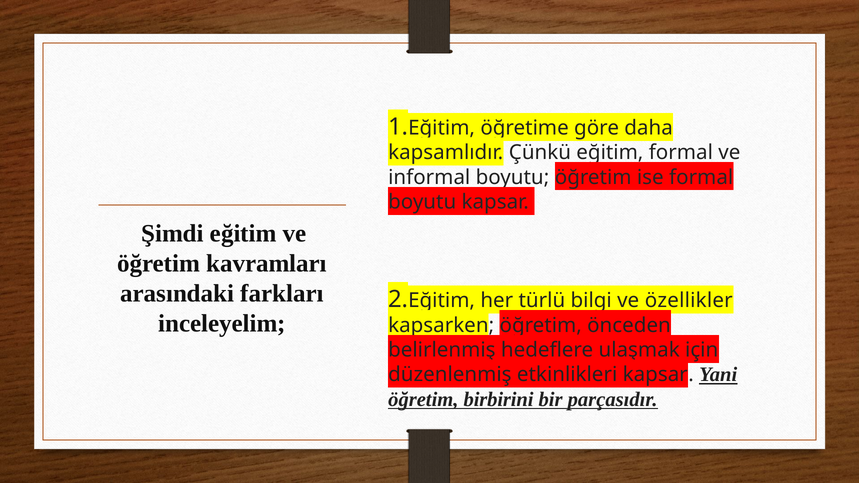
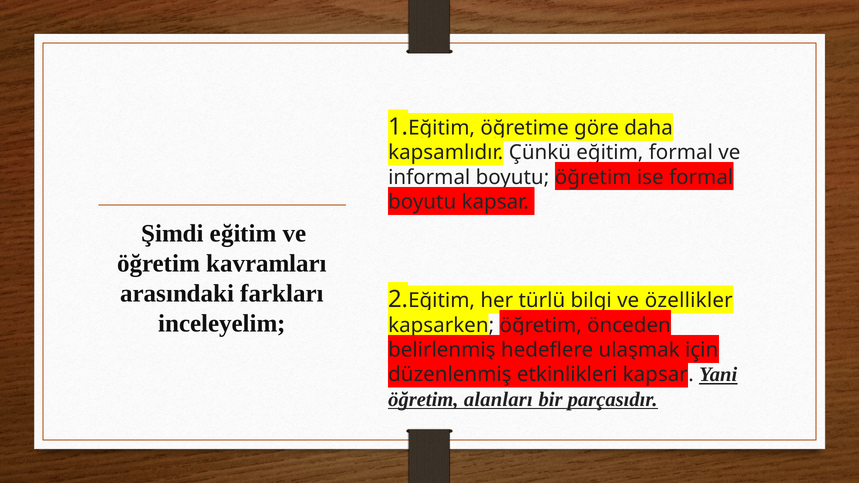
birbirini: birbirini -> alanları (498, 400)
